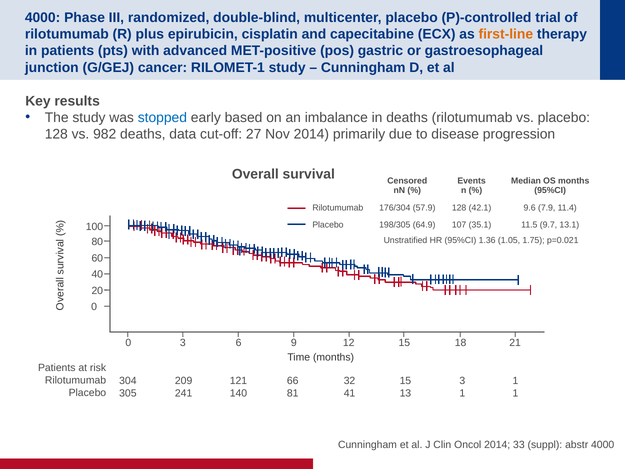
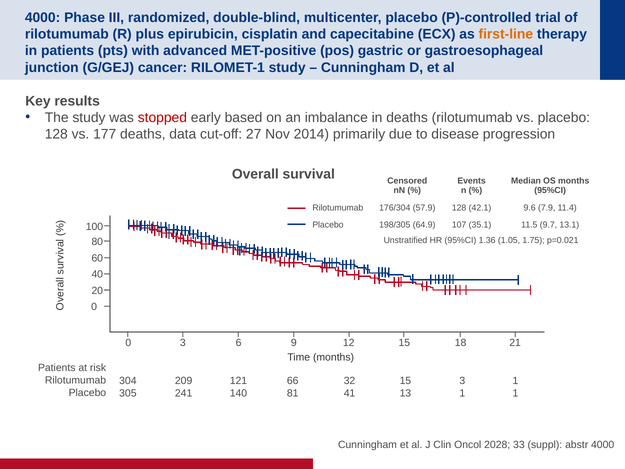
stopped colour: blue -> red (162, 118)
982: 982 -> 177 (105, 134)
Oncol 2014: 2014 -> 2028 (497, 444)
